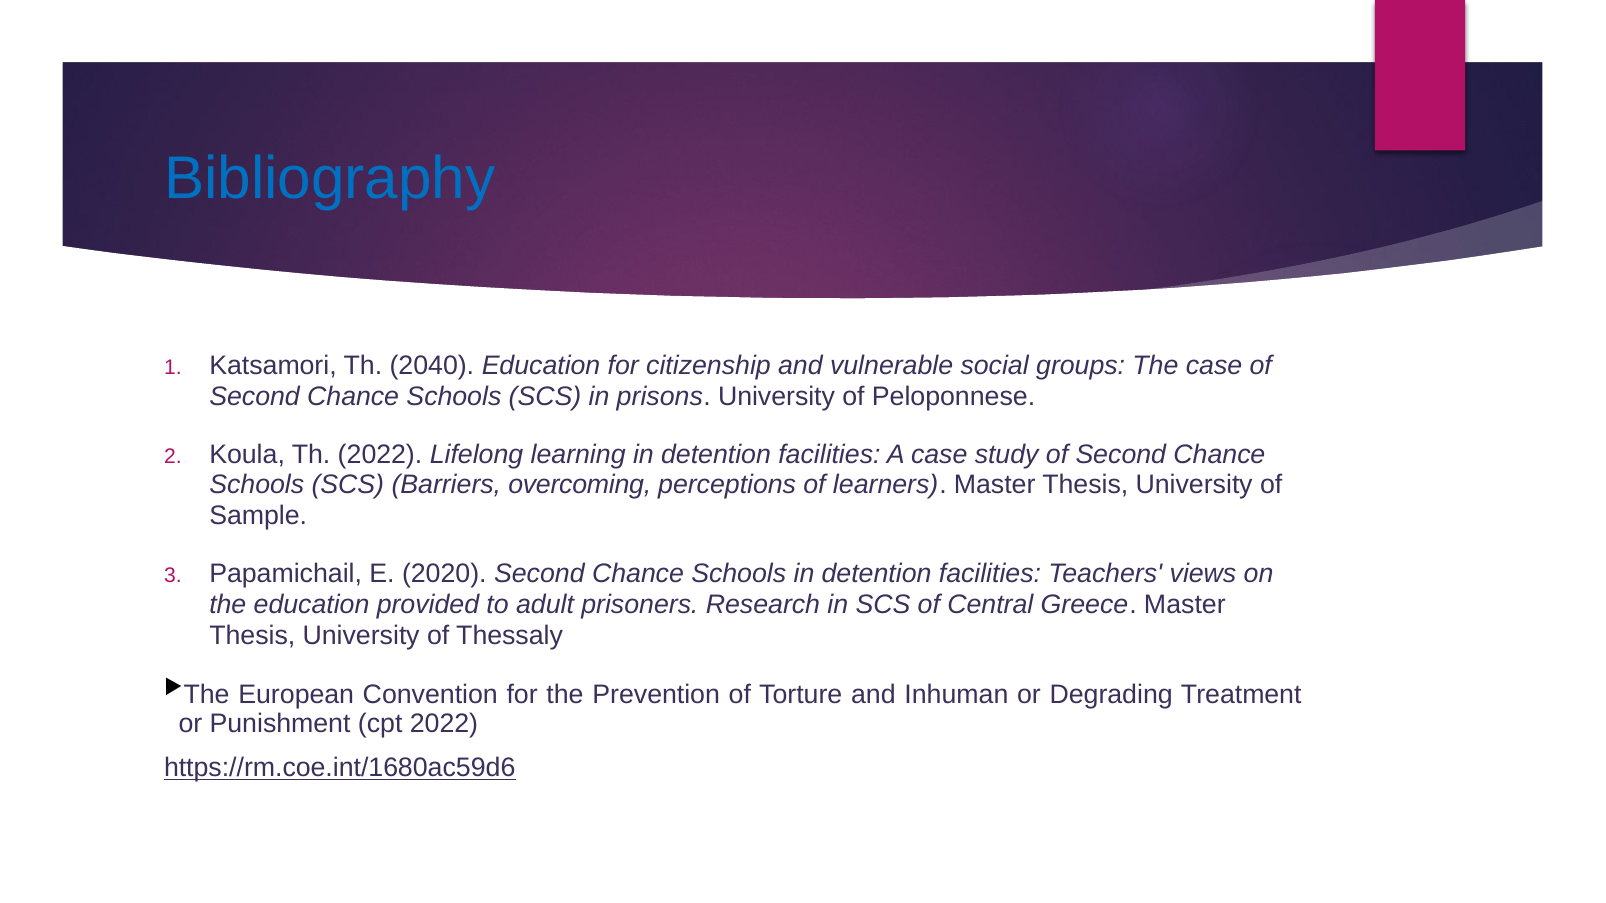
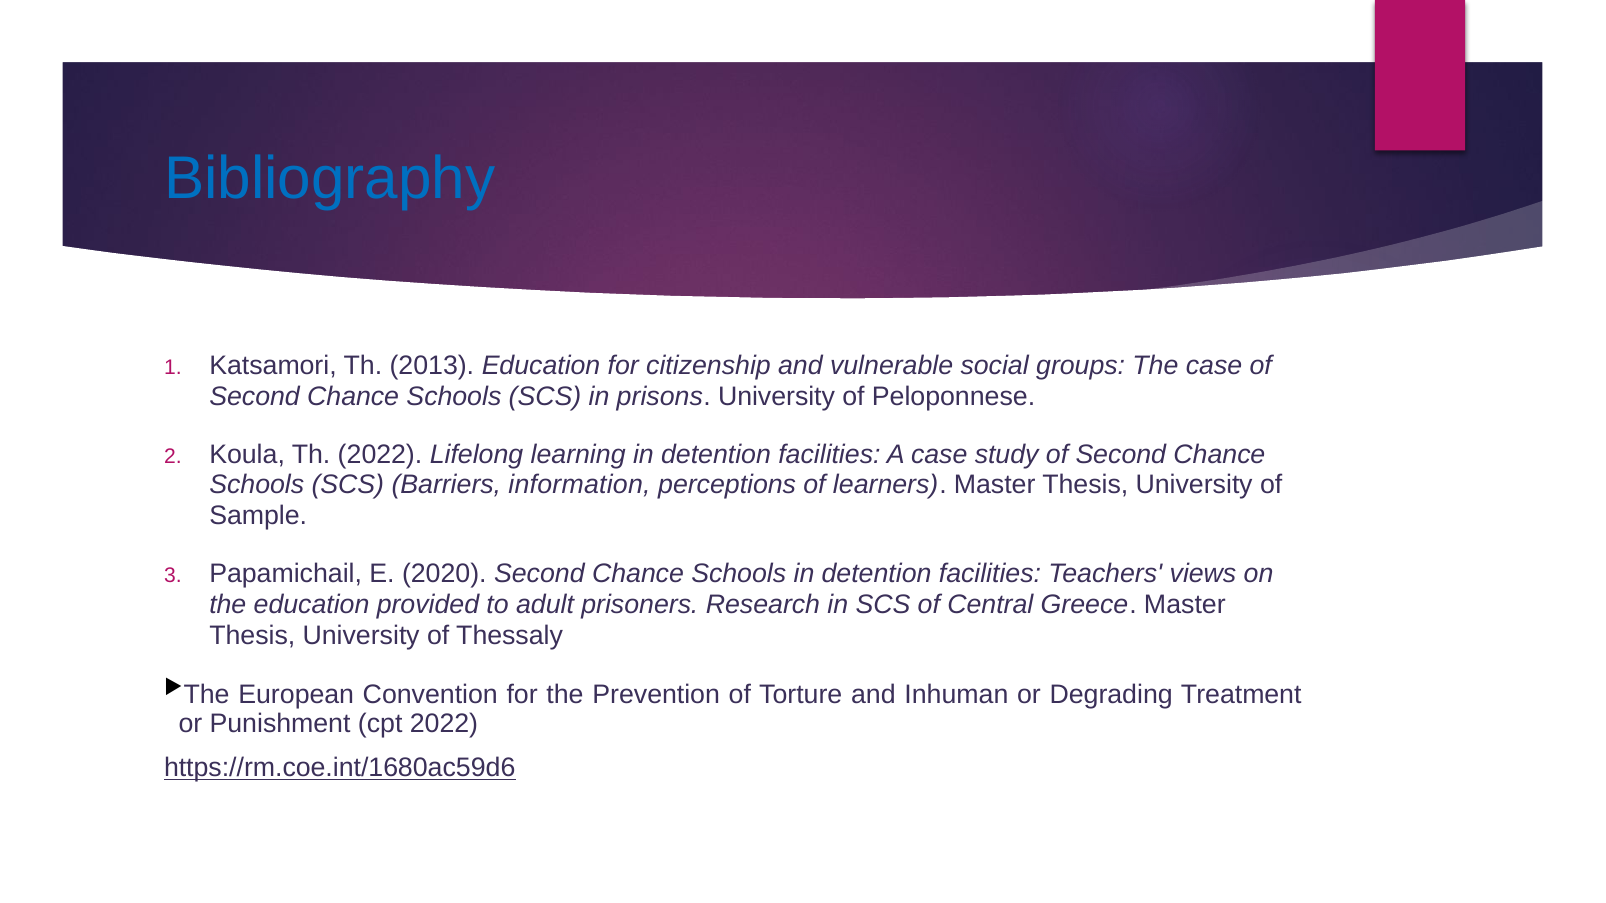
2040: 2040 -> 2013 (432, 366)
overcoming: overcoming -> information (579, 485)
